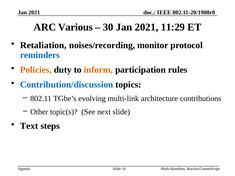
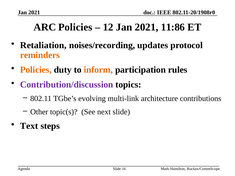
ARC Various: Various -> Policies (75, 27)
30: 30 -> 12 (108, 27)
11:29: 11:29 -> 11:86 (173, 27)
monitor: monitor -> updates (153, 45)
reminders colour: blue -> orange (40, 55)
Contribution/discussion colour: blue -> purple (67, 85)
